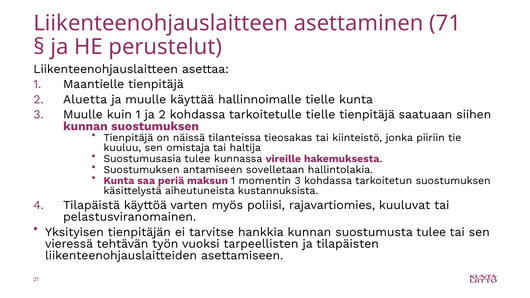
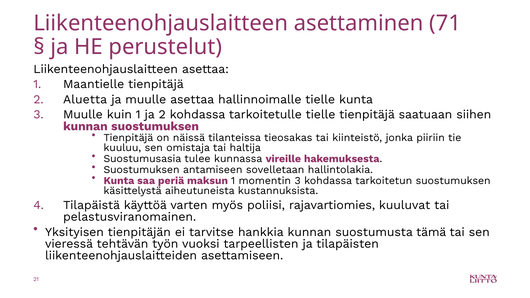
muulle käyttää: käyttää -> asettaa (192, 99)
suostumusta tulee: tulee -> tämä (431, 232)
